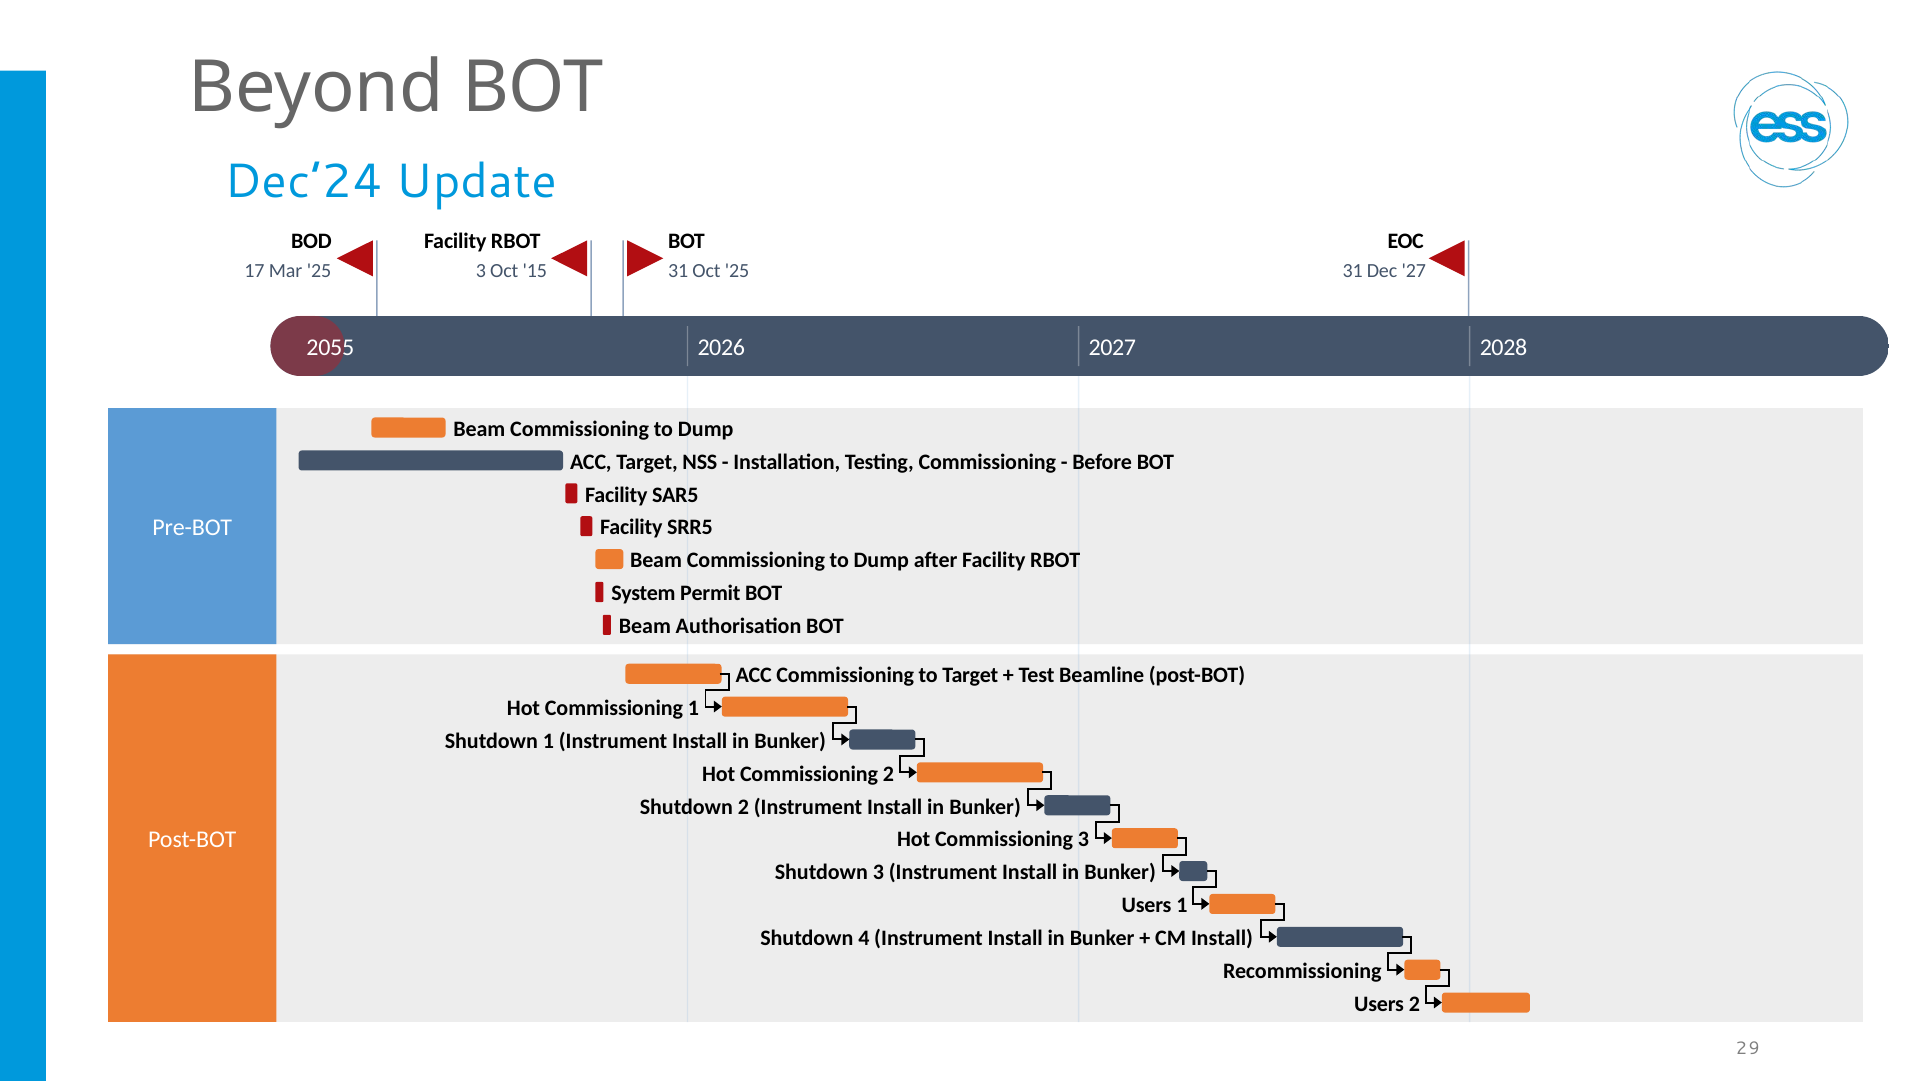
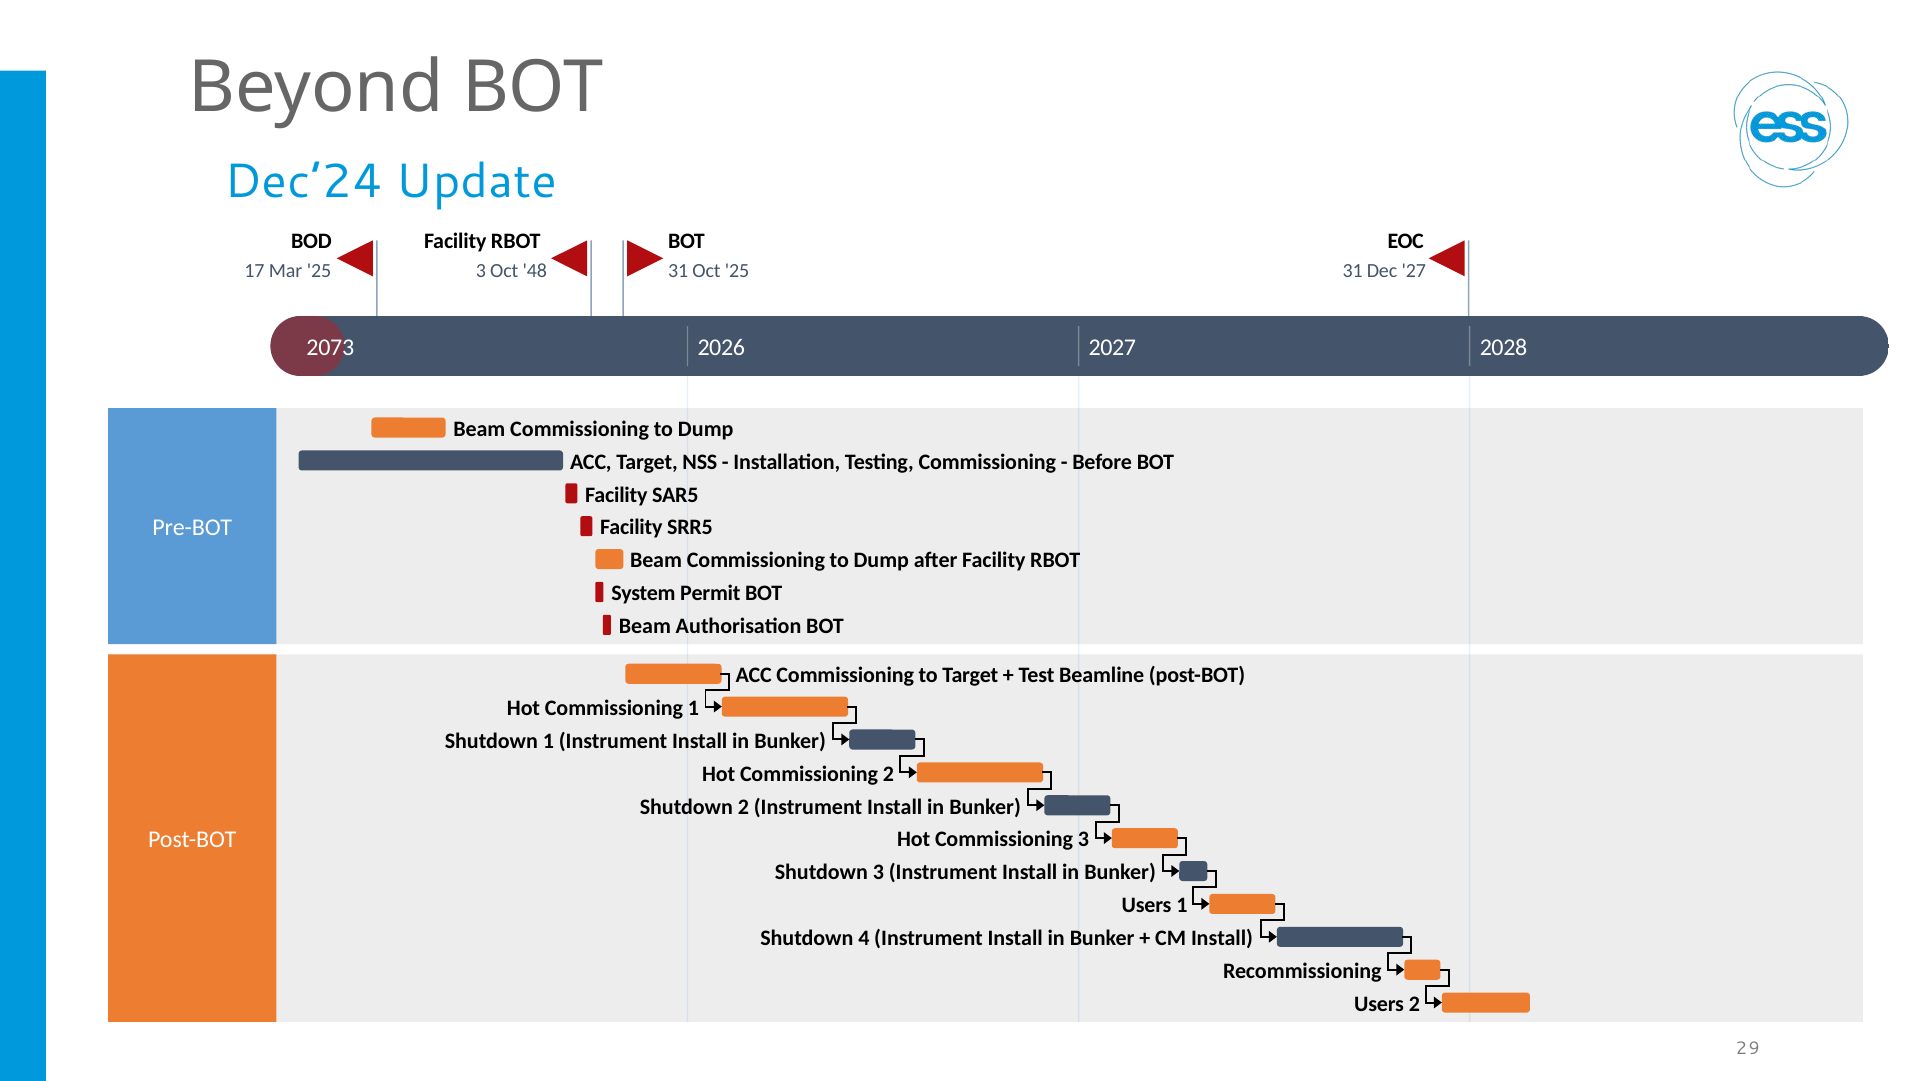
15: 15 -> 48 (535, 271)
2055: 2055 -> 2073 (330, 348)
